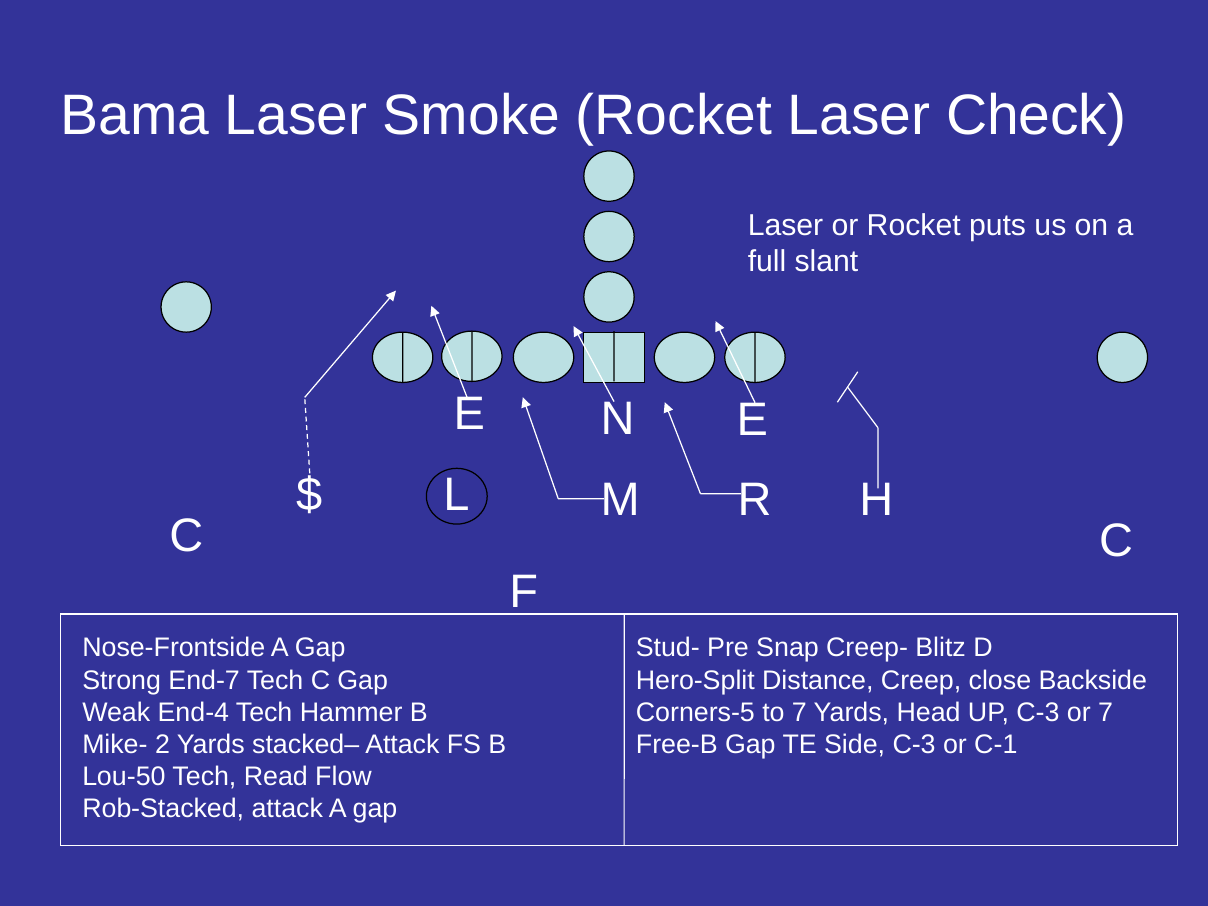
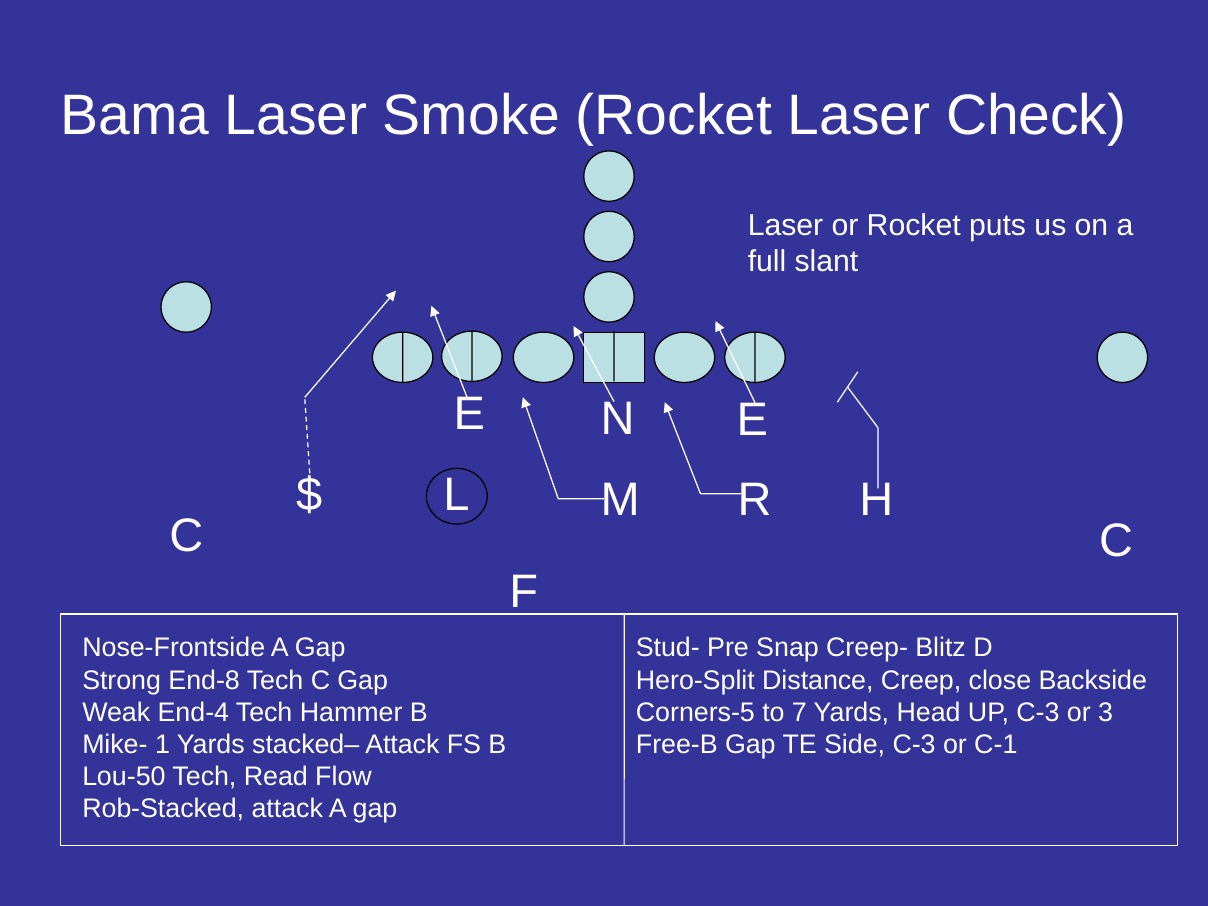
End-7: End-7 -> End-8 (204, 680)
or 7: 7 -> 3 (1105, 712)
2: 2 -> 1 (163, 745)
